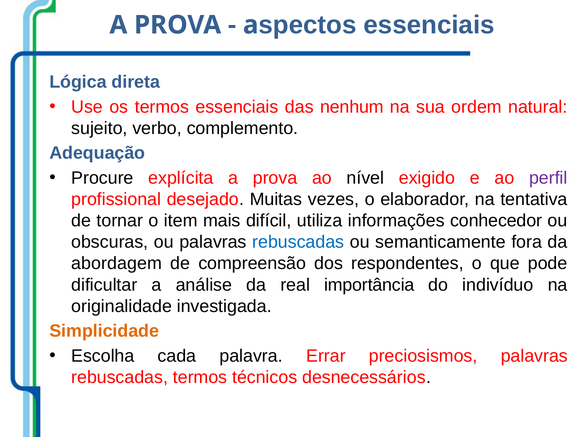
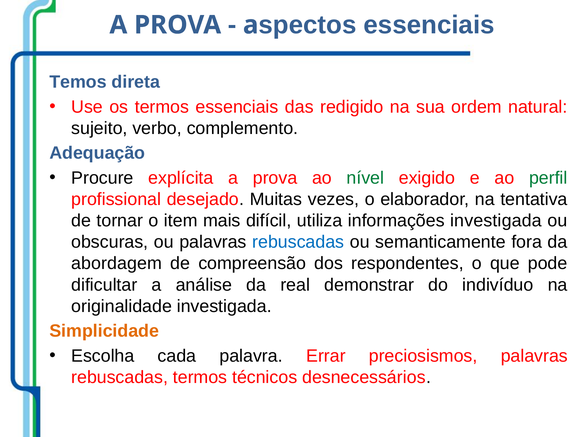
Lógica: Lógica -> Temos (78, 82)
nenhum: nenhum -> redigido (352, 107)
nível colour: black -> green (365, 178)
perfil colour: purple -> green (548, 178)
informações conhecedor: conhecedor -> investigada (496, 221)
importância: importância -> demonstrar (369, 285)
